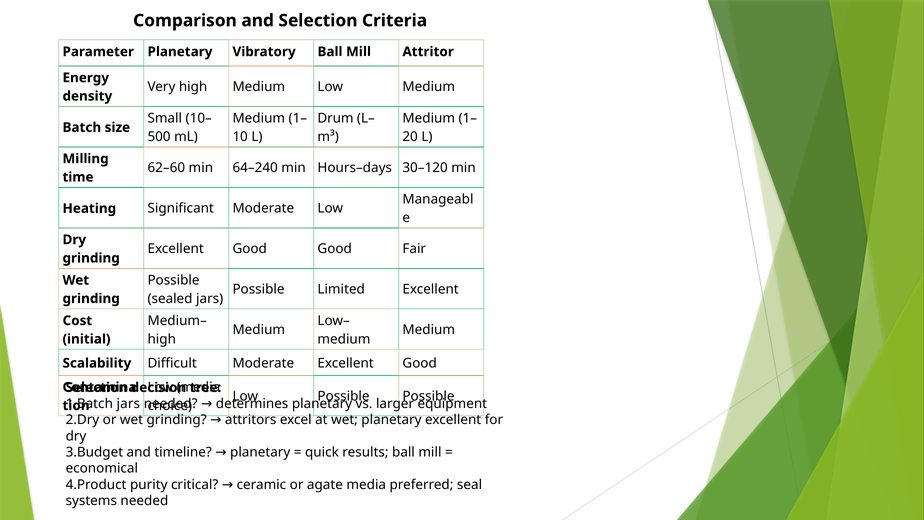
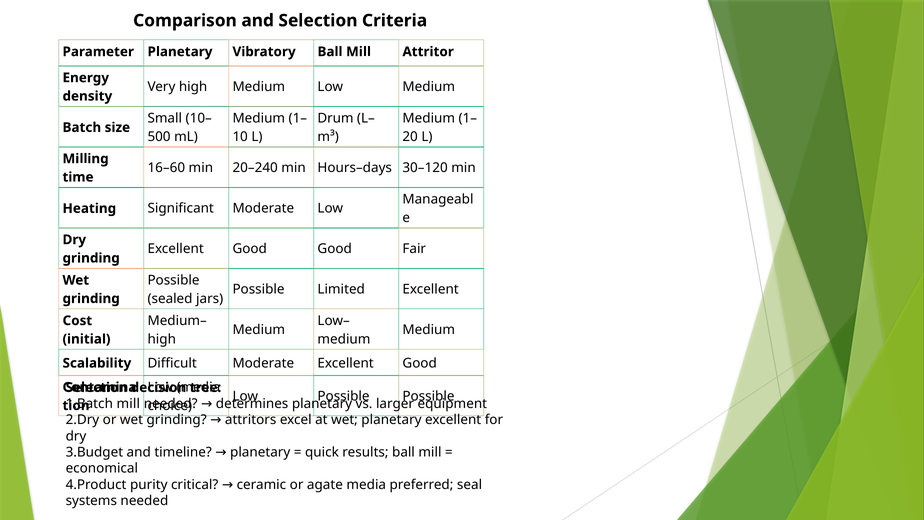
62–60: 62–60 -> 16–60 (166, 168)
64–240: 64–240 -> 20–240 (255, 168)
jars: jars -> mill (128, 404)
